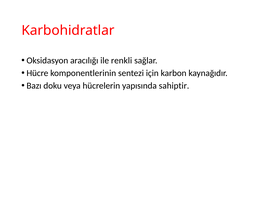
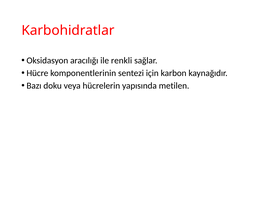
sahiptir: sahiptir -> metilen (174, 86)
